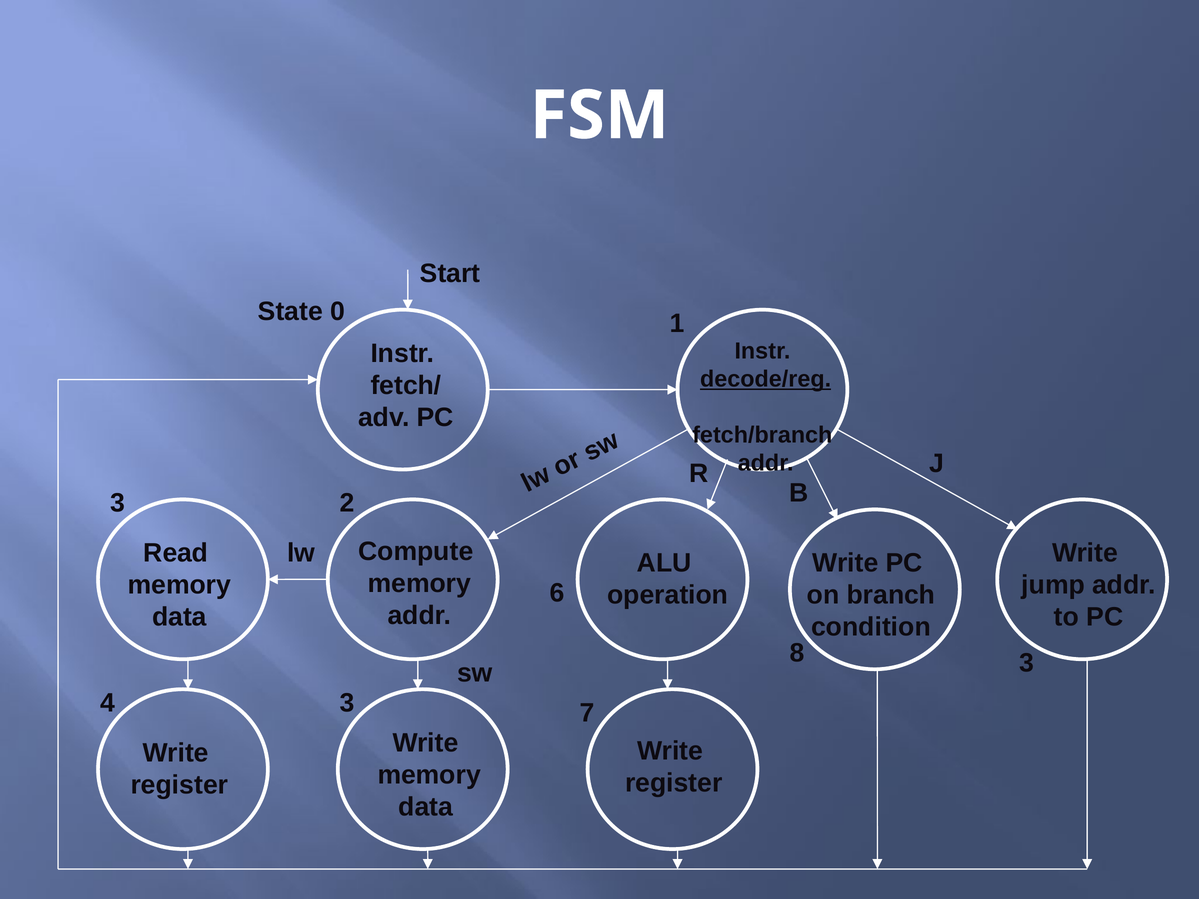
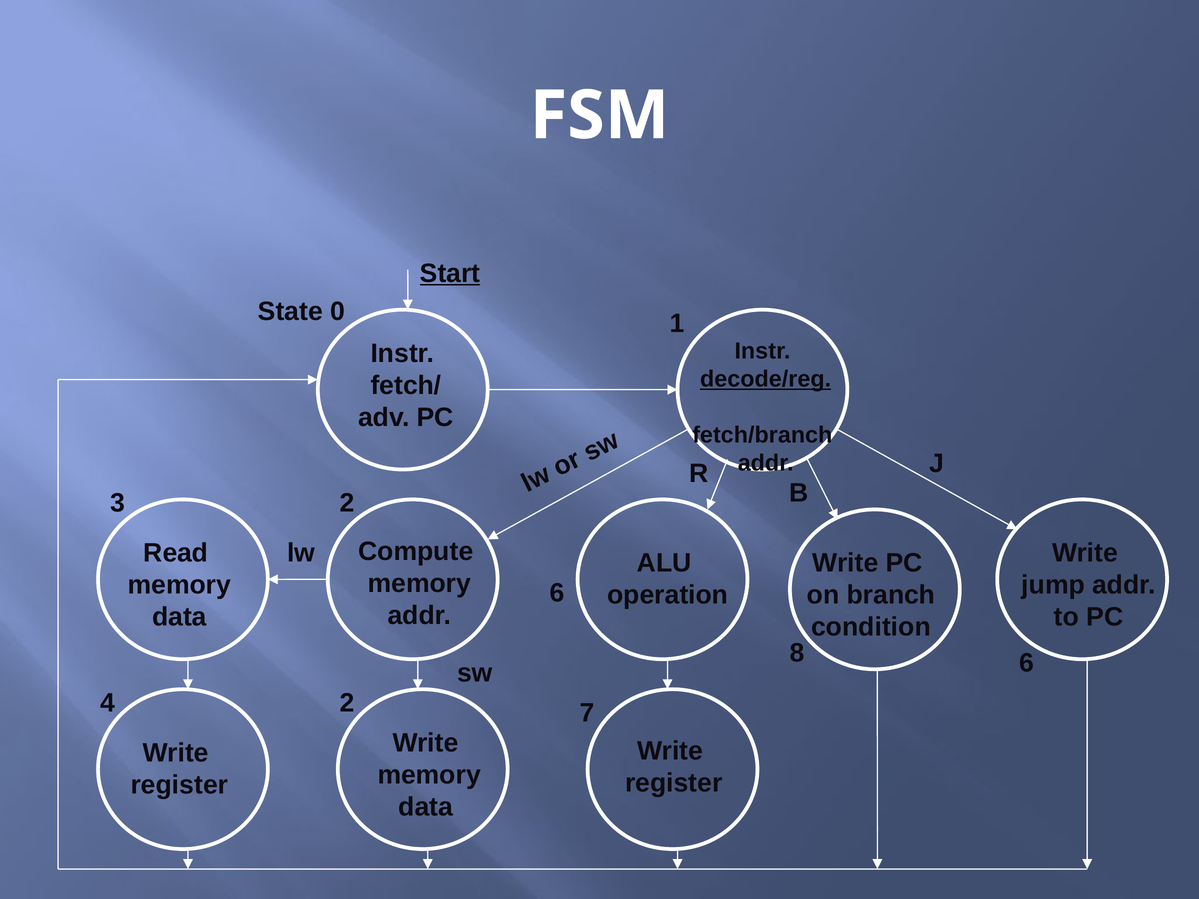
Start underline: none -> present (450, 274)
8 3: 3 -> 6 (1027, 663)
4 3: 3 -> 2 (347, 703)
